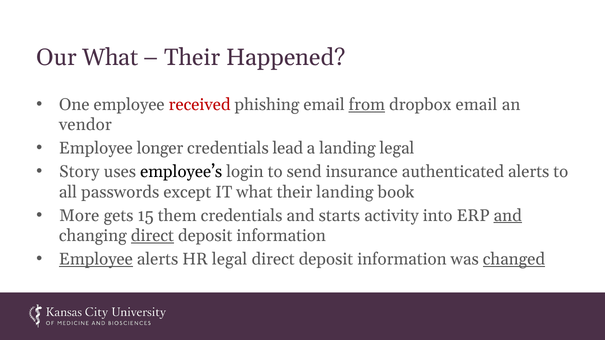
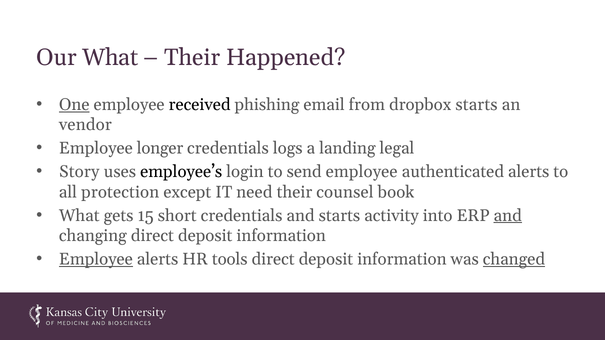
One underline: none -> present (74, 105)
received colour: red -> black (200, 105)
from underline: present -> none (367, 105)
dropbox email: email -> starts (477, 105)
lead: lead -> logs (288, 148)
send insurance: insurance -> employee (362, 172)
passwords: passwords -> protection (120, 192)
IT what: what -> need (254, 192)
their landing: landing -> counsel (345, 192)
More: More -> What (79, 216)
them: them -> short (177, 216)
direct underline: present -> none (152, 236)
HR legal: legal -> tools (230, 259)
